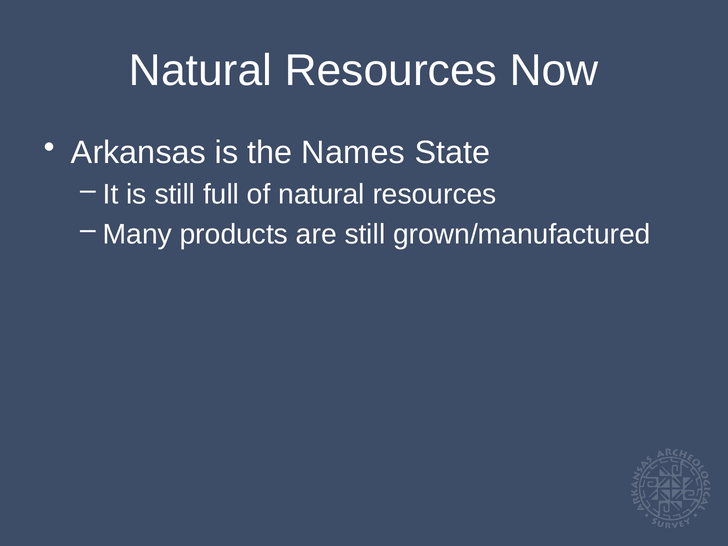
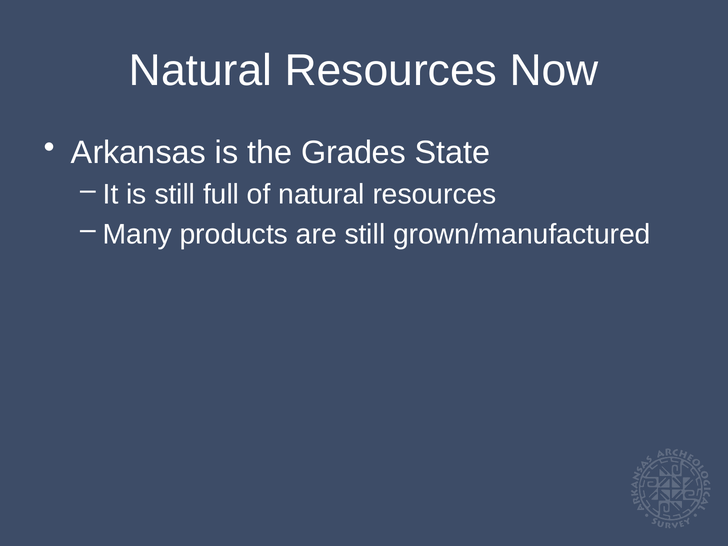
Names: Names -> Grades (354, 153)
